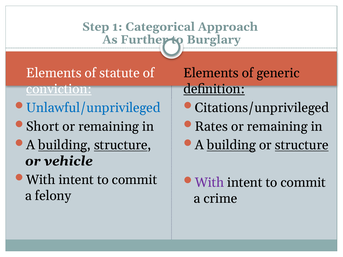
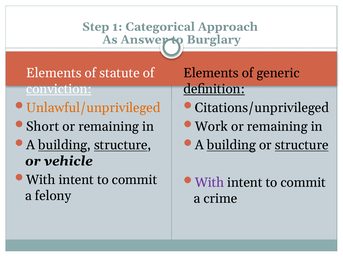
Further: Further -> Answer (144, 40)
Unlawful/unprivileged colour: blue -> orange (93, 108)
Rates: Rates -> Work (211, 127)
